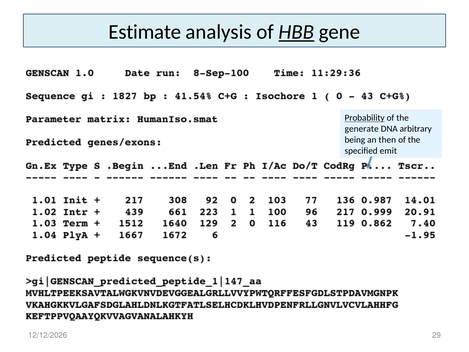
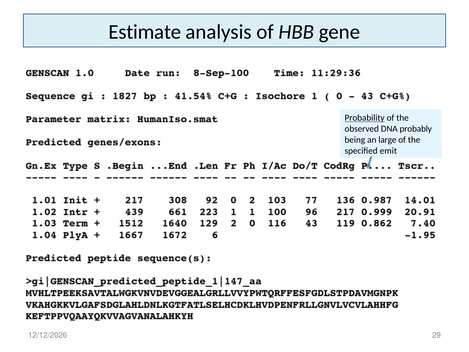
HBB underline: present -> none (296, 32)
generate: generate -> observed (362, 129)
arbitrary: arbitrary -> probably (416, 129)
then: then -> large (387, 140)
